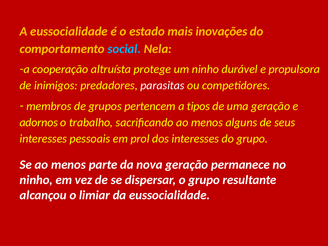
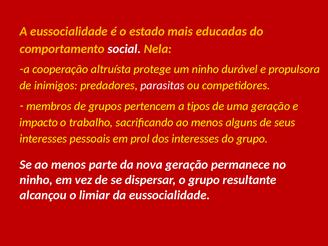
inovações: inovações -> educadas (221, 31)
social colour: light blue -> white (124, 49)
adornos: adornos -> impacto (39, 122)
